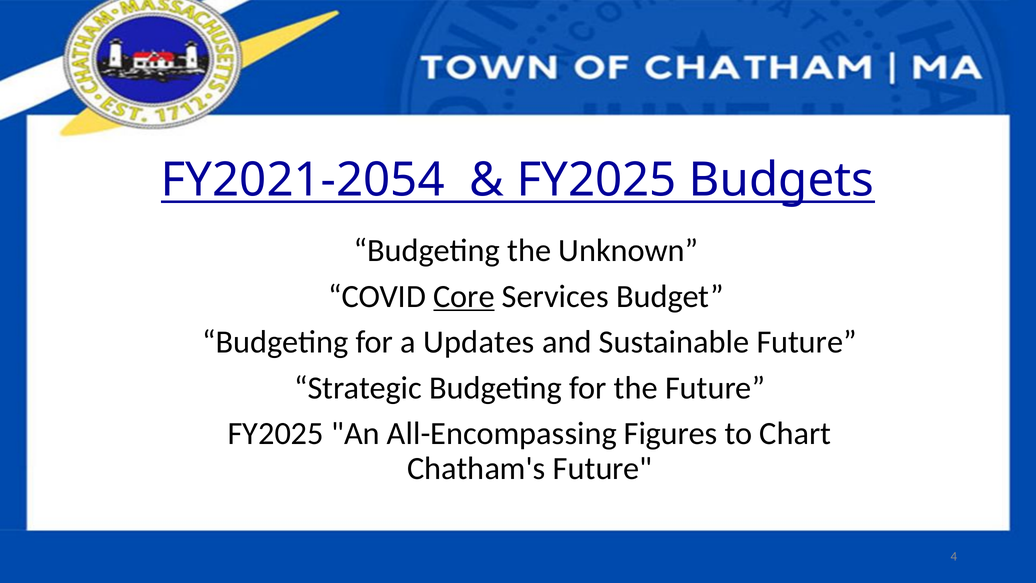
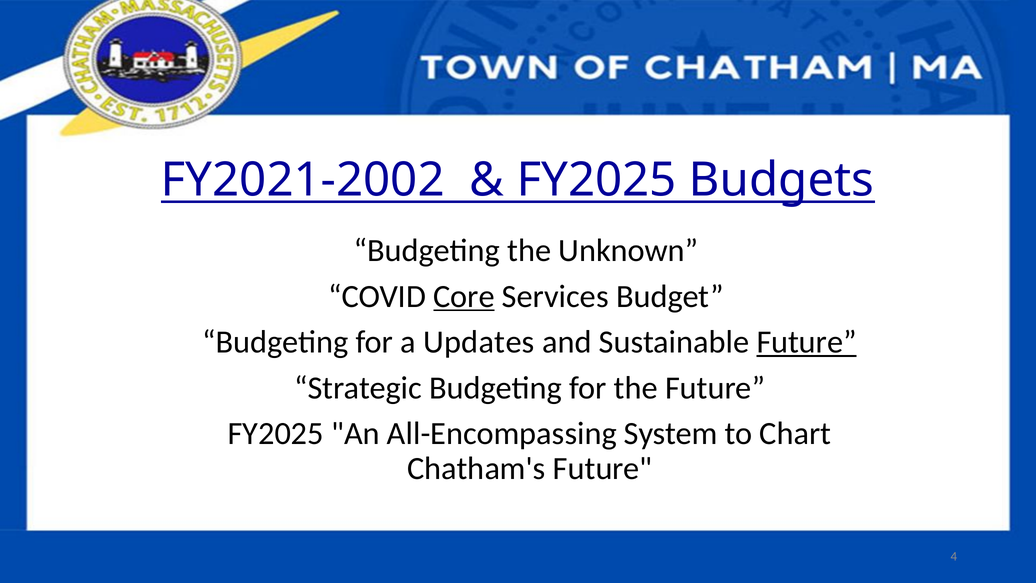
FY2021-2054: FY2021-2054 -> FY2021-2002 (303, 180)
Future underline: none -> present (807, 342)
Figures: Figures -> System (671, 433)
